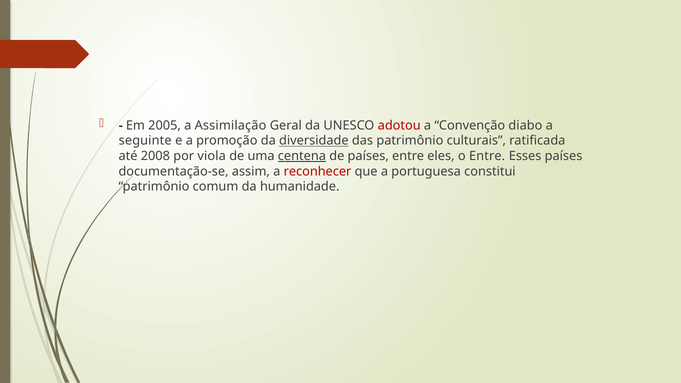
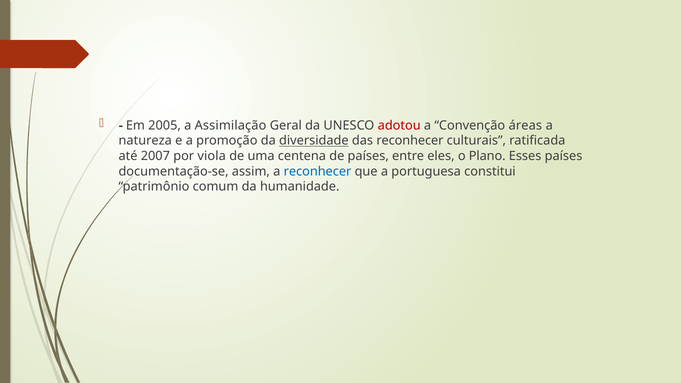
diabo: diabo -> áreas (525, 125)
seguinte: seguinte -> natureza (145, 141)
das patrimônio: patrimônio -> reconhecer (410, 141)
2008: 2008 -> 2007 (155, 156)
centena underline: present -> none (302, 156)
o Entre: Entre -> Plano (487, 156)
reconhecer colour: red -> blue (318, 171)
